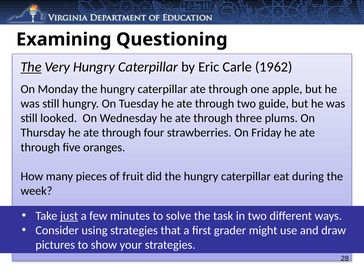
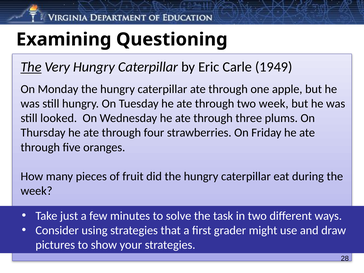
1962: 1962 -> 1949 (274, 67)
two guide: guide -> week (274, 104)
just underline: present -> none (69, 216)
